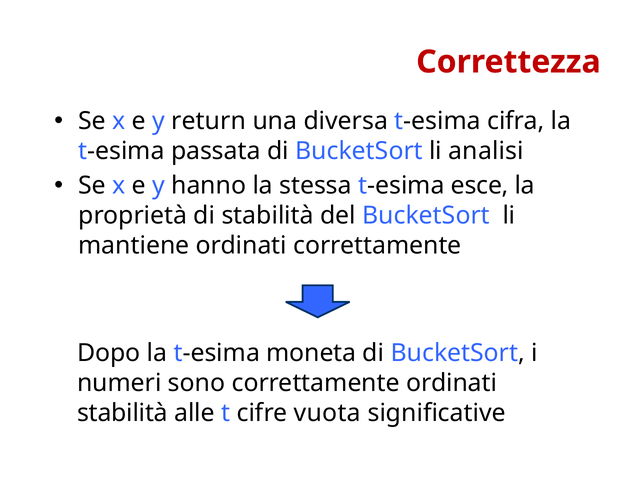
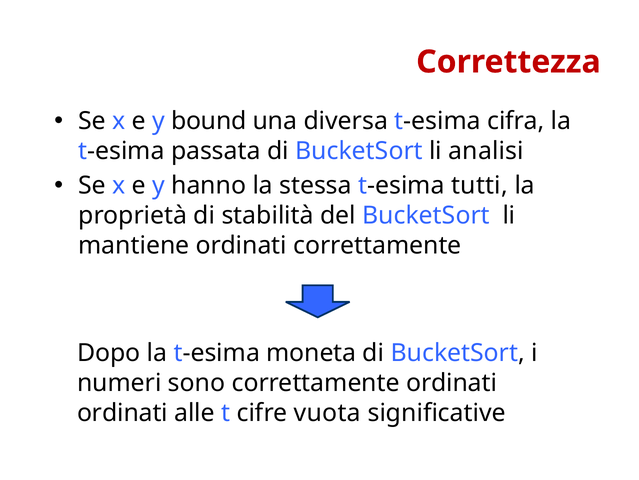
return: return -> bound (209, 121)
esce: esce -> tutti (479, 185)
stabilità: stabilità -> ordinati (122, 412)
